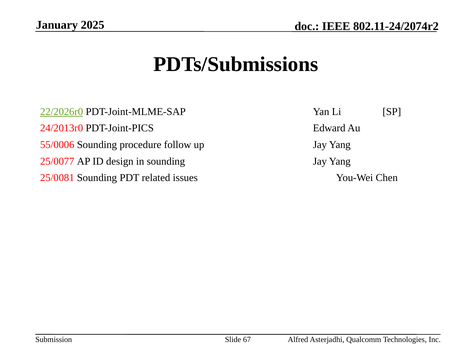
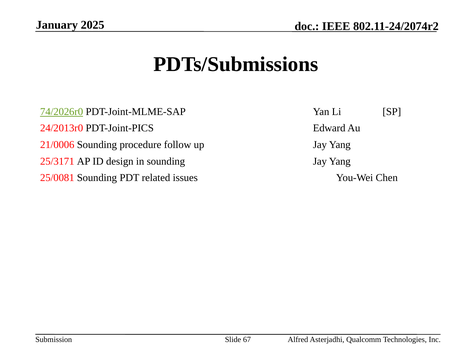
22/2026r0: 22/2026r0 -> 74/2026r0 (62, 112)
55/0006: 55/0006 -> 21/0006 (57, 145)
25/0077: 25/0077 -> 25/3171 (57, 161)
